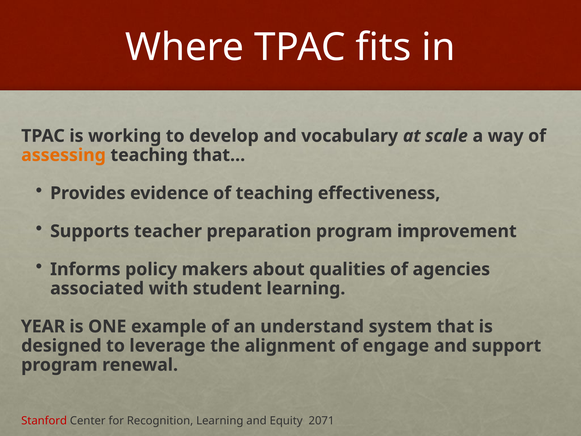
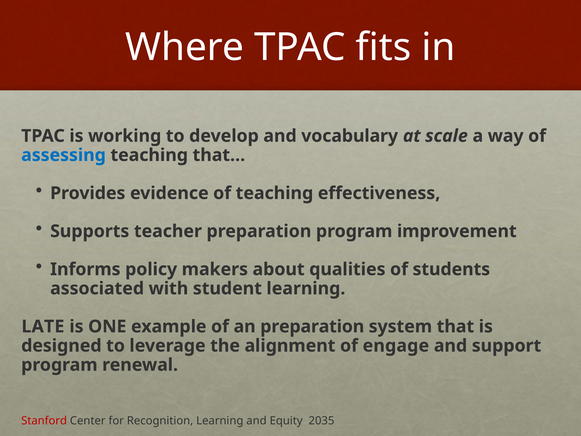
assessing colour: orange -> blue (64, 155)
agencies: agencies -> students (451, 269)
YEAR: YEAR -> LATE (43, 326)
an understand: understand -> preparation (312, 326)
2071: 2071 -> 2035 (321, 421)
